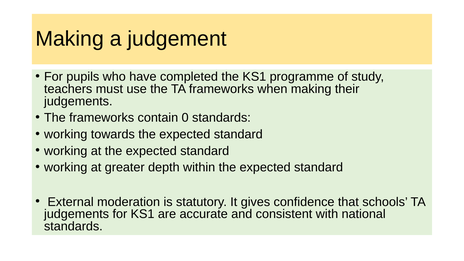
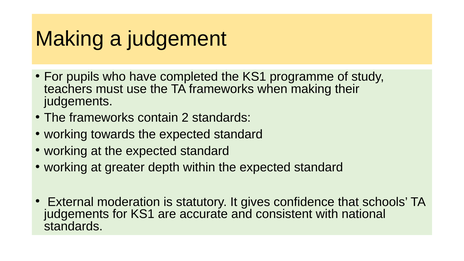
0: 0 -> 2 (185, 118)
